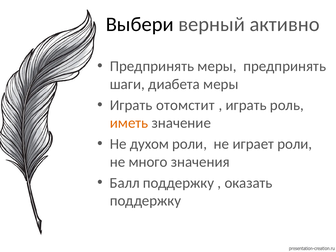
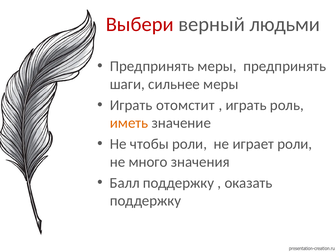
Выбери colour: black -> red (140, 24)
активно: активно -> людьми (285, 24)
диабета: диабета -> сильнее (174, 84)
духом: духом -> чтобы (149, 144)
